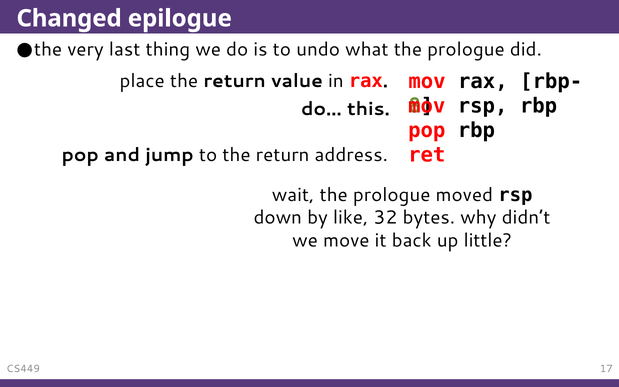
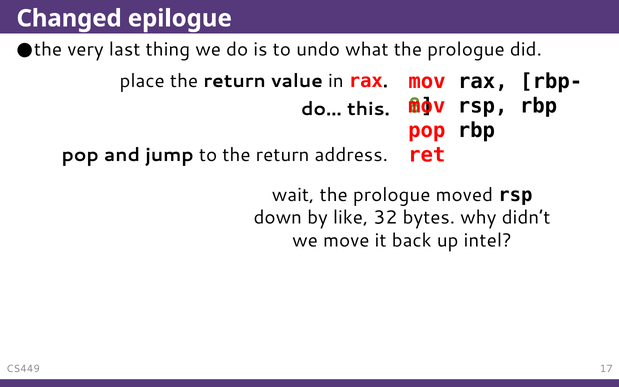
little: little -> intel (488, 240)
